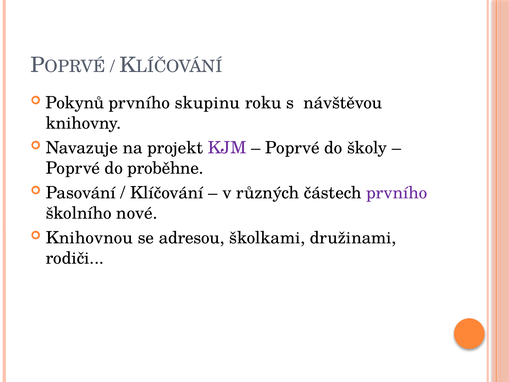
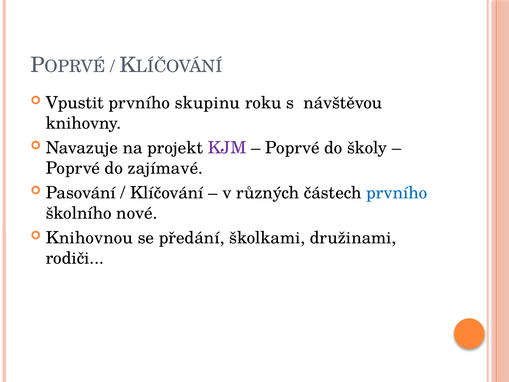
Pokynů: Pokynů -> Vpustit (75, 103)
proběhne: proběhne -> zajímavé (165, 168)
prvního colour: purple -> blue (397, 193)
adresou: adresou -> předání (192, 238)
